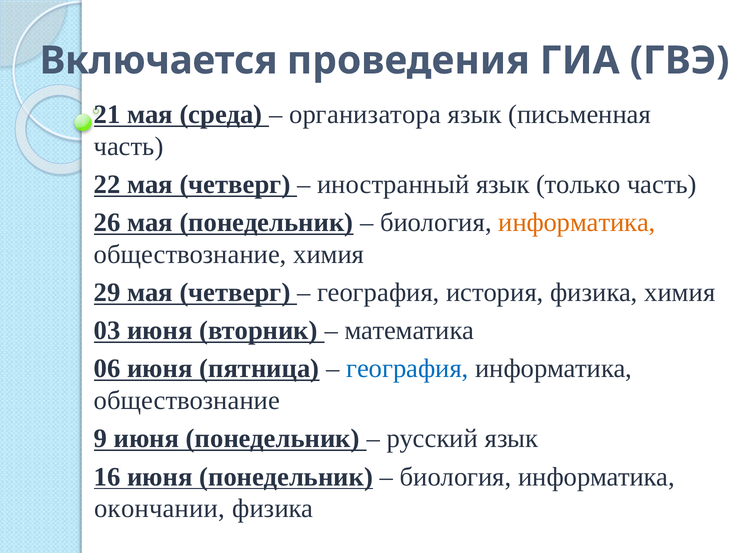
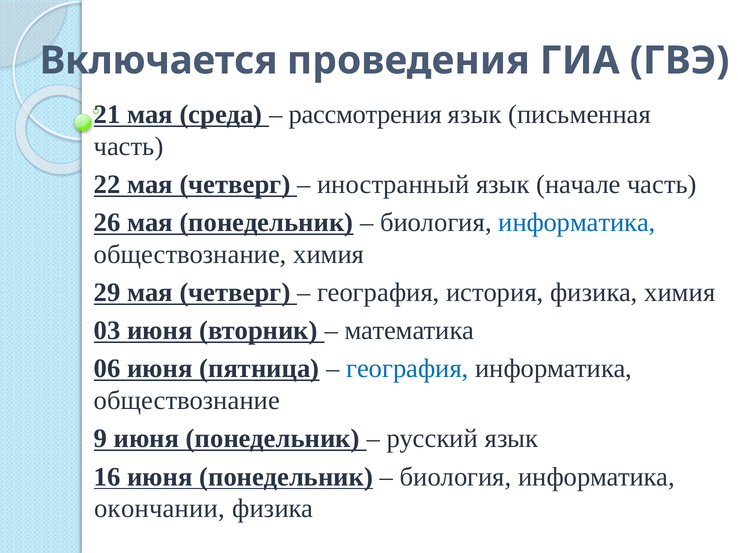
организатора: организатора -> рассмотрения (365, 114)
только: только -> начале (578, 185)
информатика colour: orange -> blue (577, 223)
